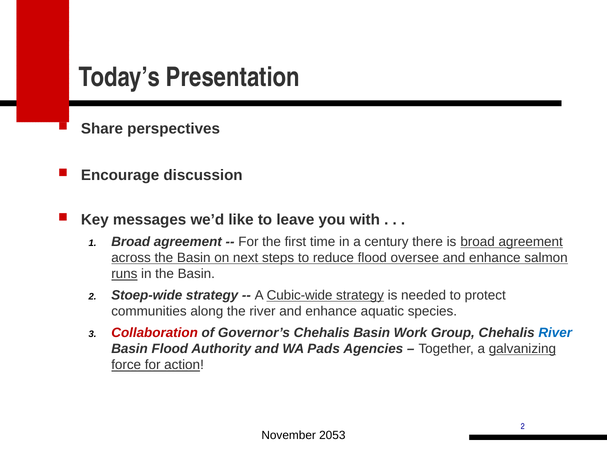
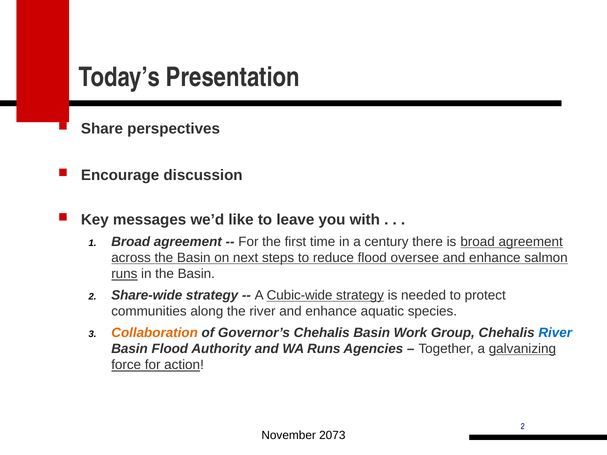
Stoep-wide: Stoep-wide -> Share-wide (147, 295)
Collaboration colour: red -> orange (155, 333)
WA Pads: Pads -> Runs (324, 349)
2053: 2053 -> 2073 (332, 436)
